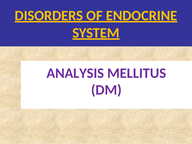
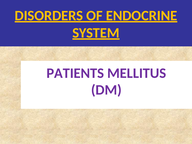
ANALYSIS: ANALYSIS -> PATIENTS (75, 73)
